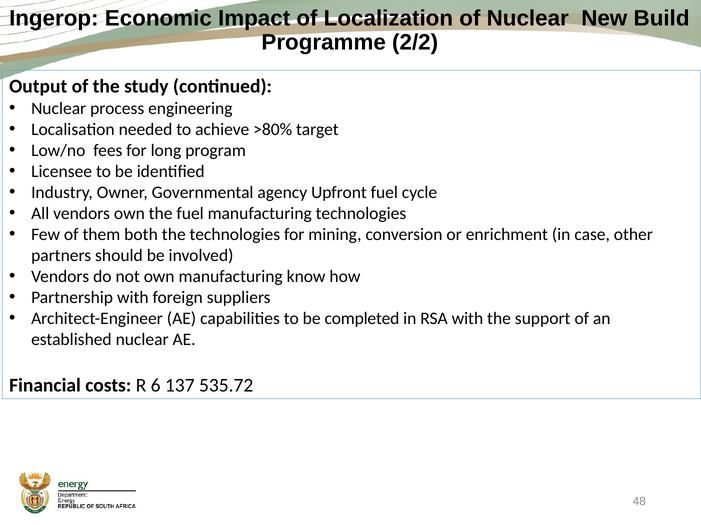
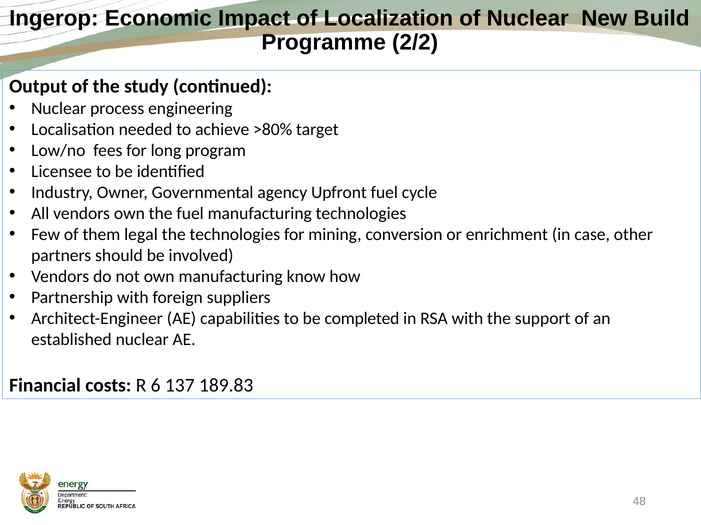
both: both -> legal (141, 235)
535.72: 535.72 -> 189.83 (226, 386)
